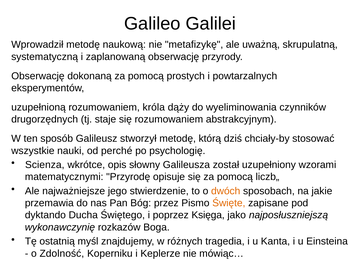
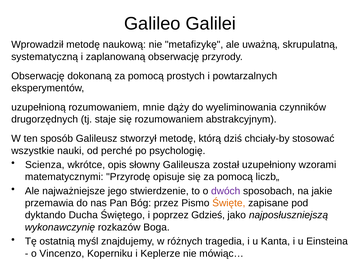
króla: króla -> mnie (154, 107)
dwóch colour: orange -> purple (226, 191)
Księga: Księga -> Gdzieś (208, 215)
Zdolność: Zdolność -> Vincenzo (62, 254)
